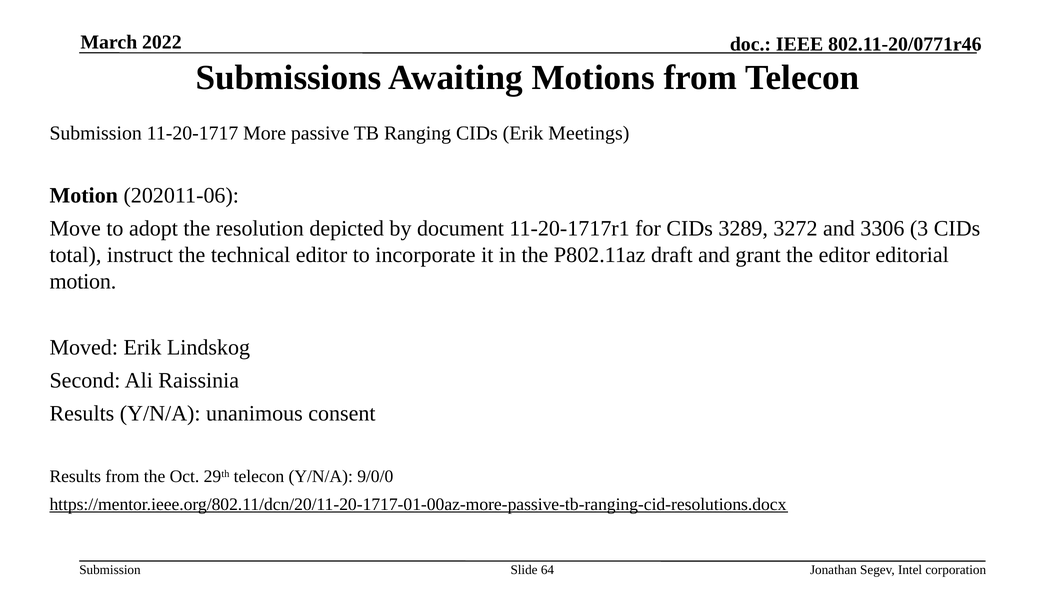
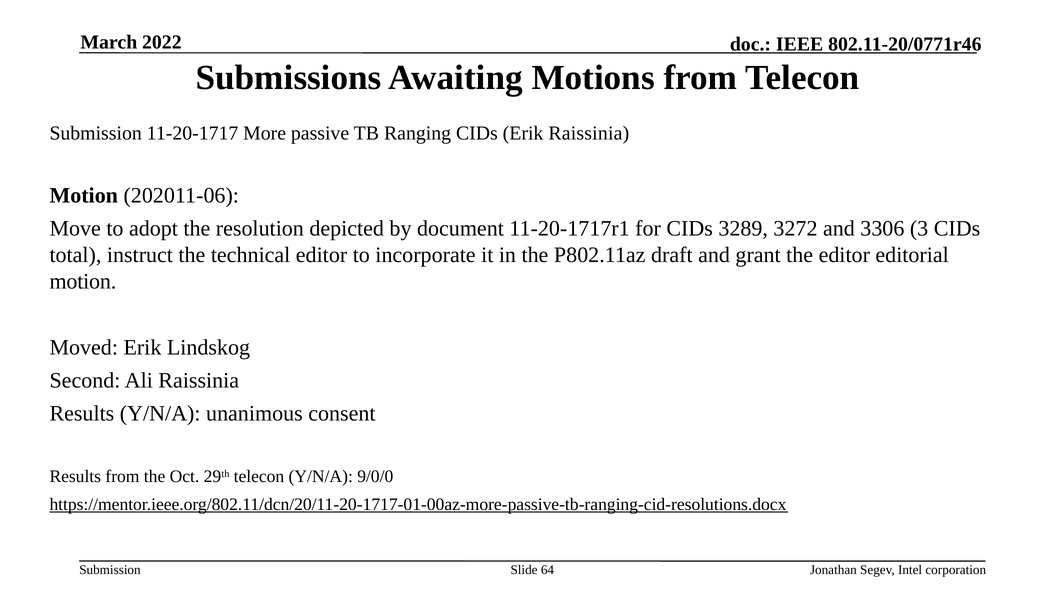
Erik Meetings: Meetings -> Raissinia (589, 133)
